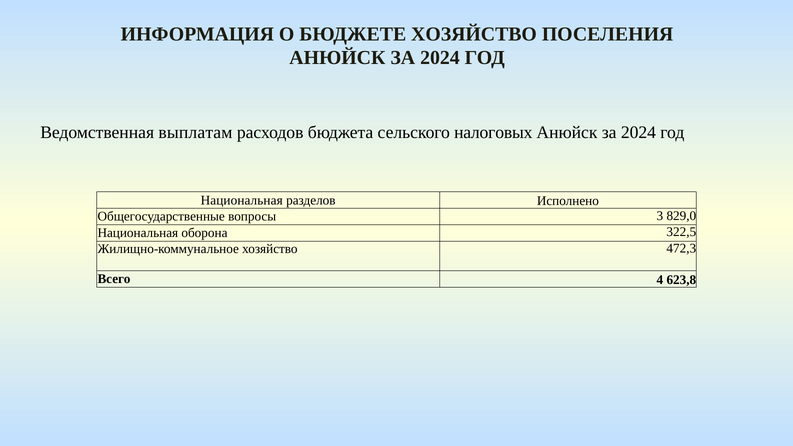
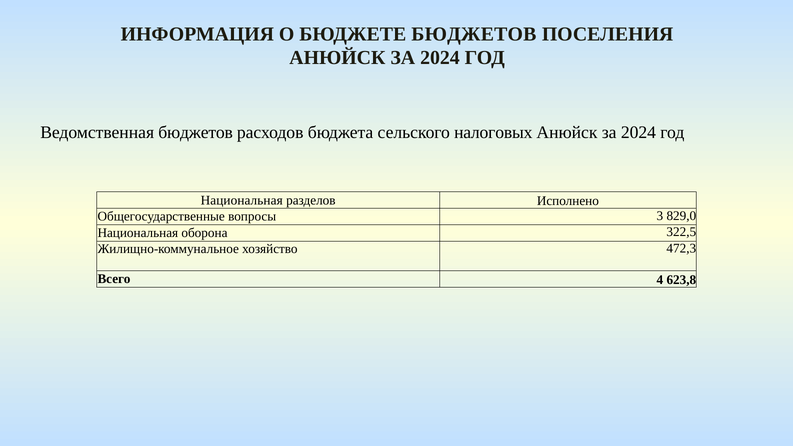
БЮДЖЕТЕ ХОЗЯЙСТВО: ХОЗЯЙСТВО -> БЮДЖЕТОВ (474, 34)
Ведомственная выплатам: выплатам -> бюджетов (196, 133)
